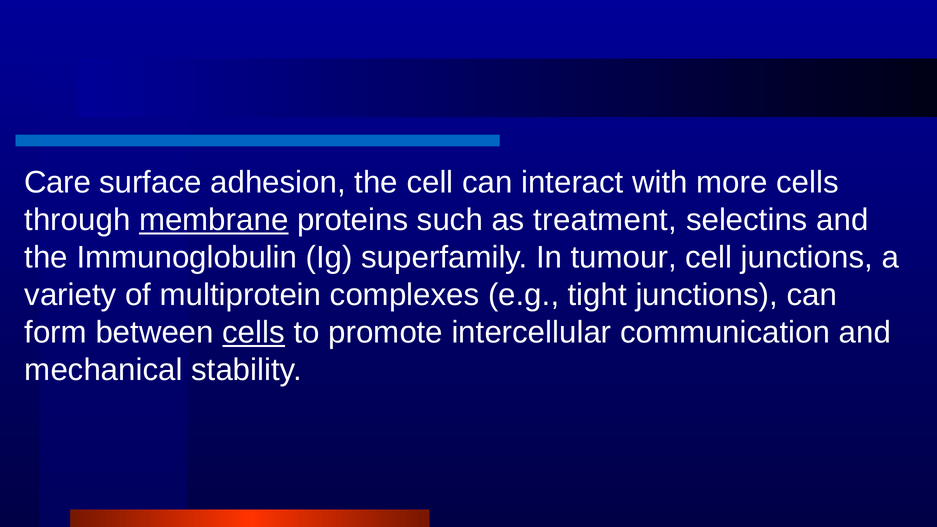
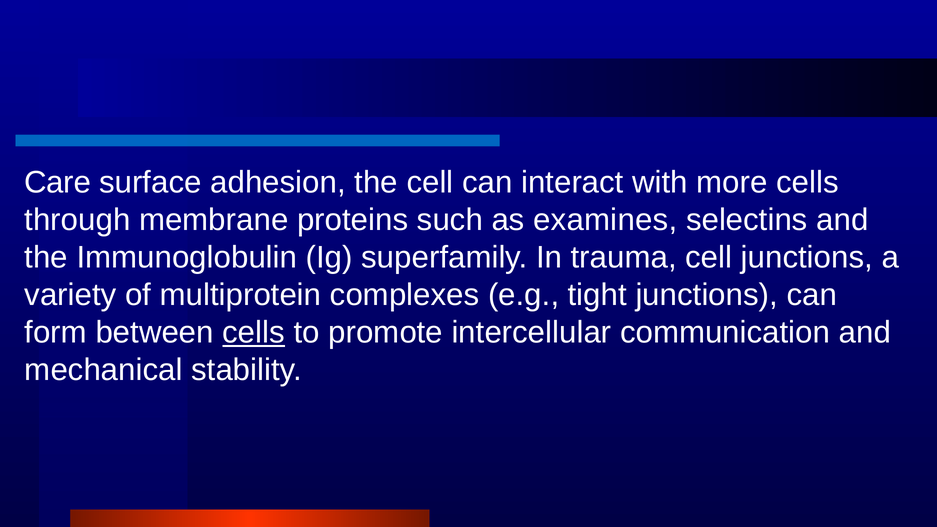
membrane underline: present -> none (214, 220)
treatment: treatment -> examines (605, 220)
tumour: tumour -> trauma (624, 257)
